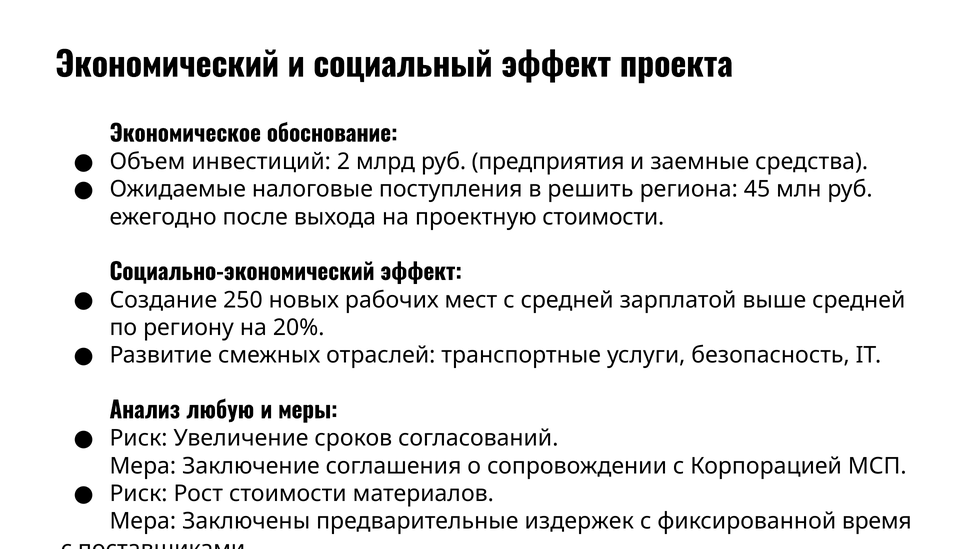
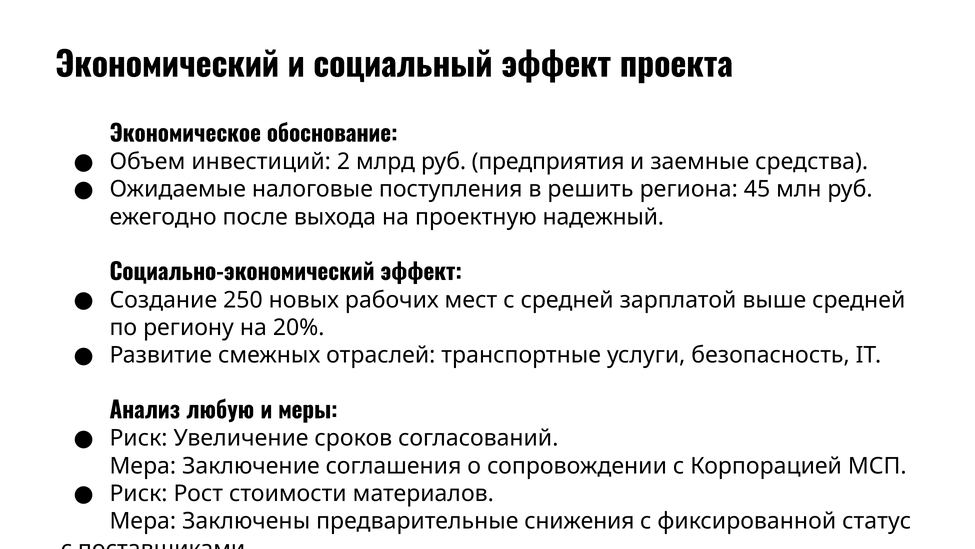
проектную стоимости: стоимости -> надежный (603, 217)
издержек: издержек -> снижения (579, 521)
время: время -> статус (877, 521)
